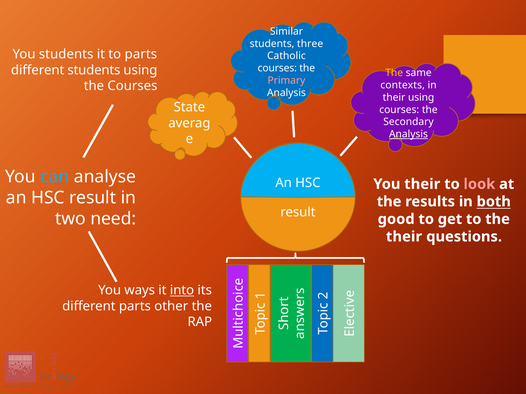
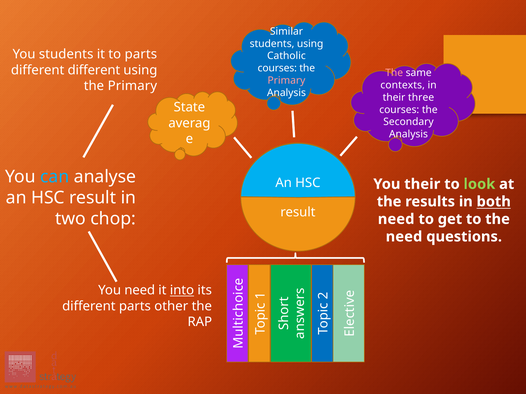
students three: three -> using (310, 44)
different students: students -> different (94, 70)
The colour: yellow -> pink (394, 73)
Courses: Courses -> Primary (132, 86)
their using: using -> three (421, 98)
Analysis underline: present -> none (408, 134)
look colour: pink -> light green (479, 184)
need: need -> chop (113, 219)
good: good -> need (396, 219)
their: their -> need (404, 237)
You ways: ways -> need (140, 291)
